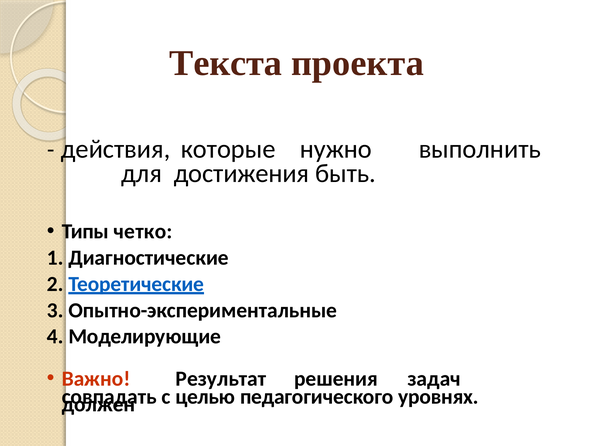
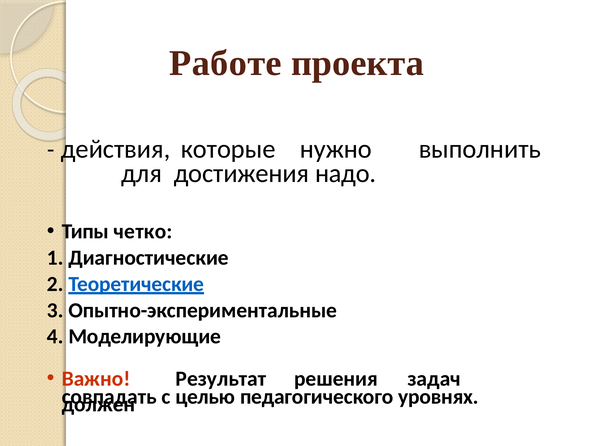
Текста: Текста -> Работе (225, 63)
быть: быть -> надо (346, 174)
